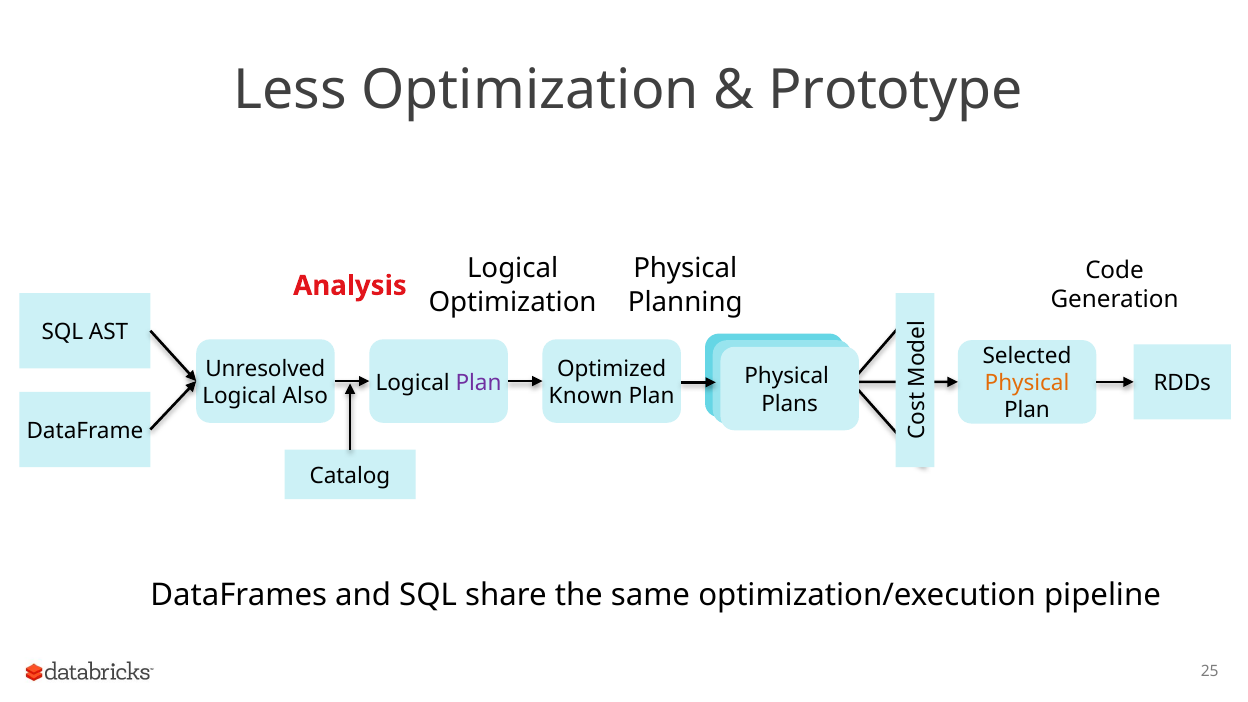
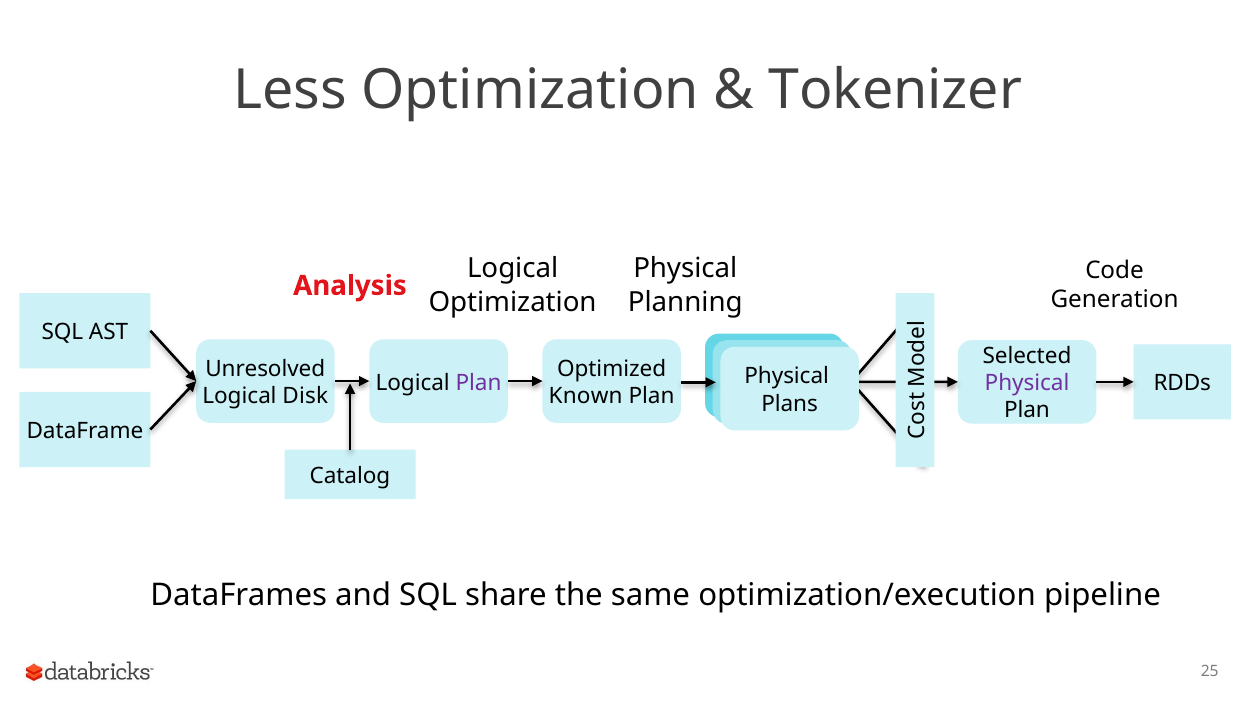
Prototype: Prototype -> Tokenizer (895, 90)
Physical colour: orange -> purple (1027, 383)
Also: Also -> Disk (305, 396)
